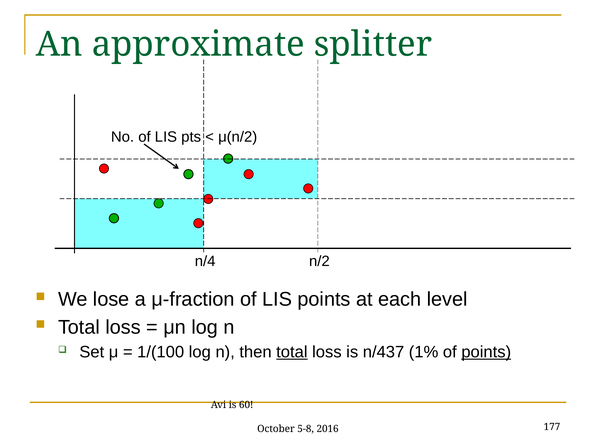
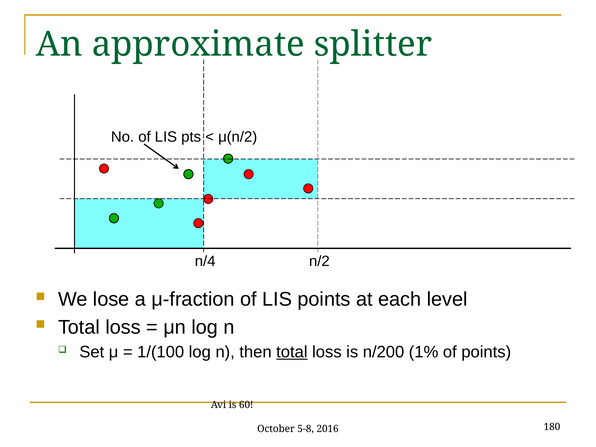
n/437: n/437 -> n/200 (384, 352)
points underline: present -> none (486, 352)
177: 177 -> 180 (552, 427)
